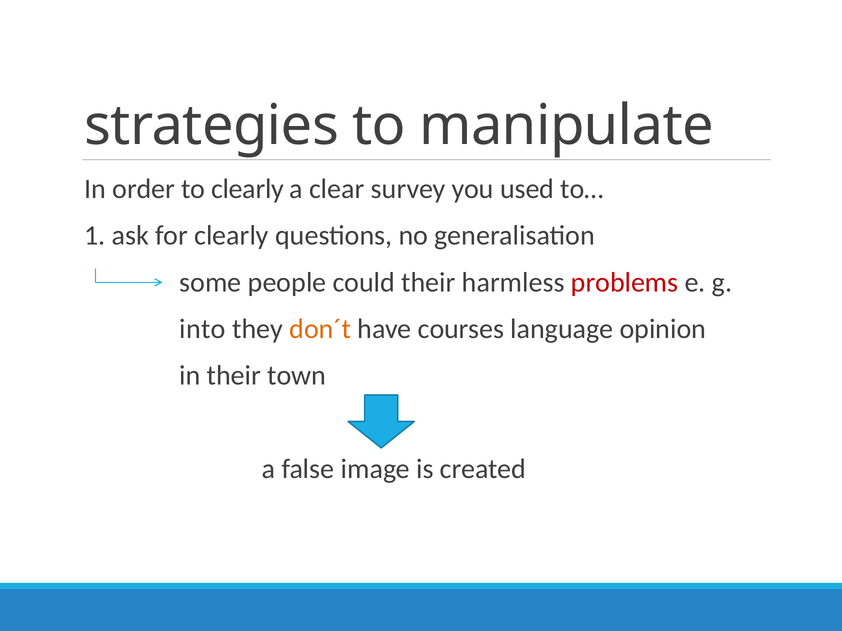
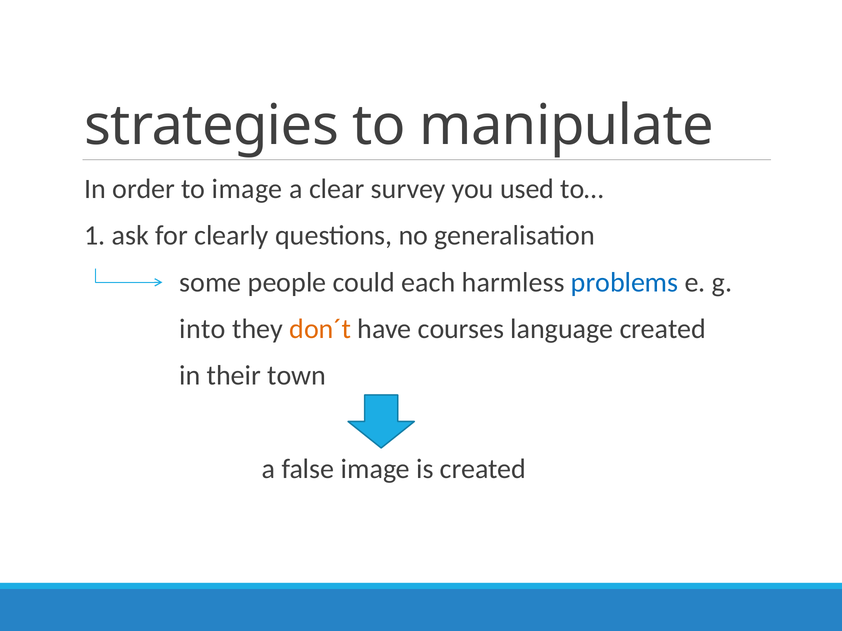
to clearly: clearly -> image (247, 189)
could their: their -> each (428, 283)
problems colour: red -> blue (625, 283)
language opinion: opinion -> created (663, 329)
